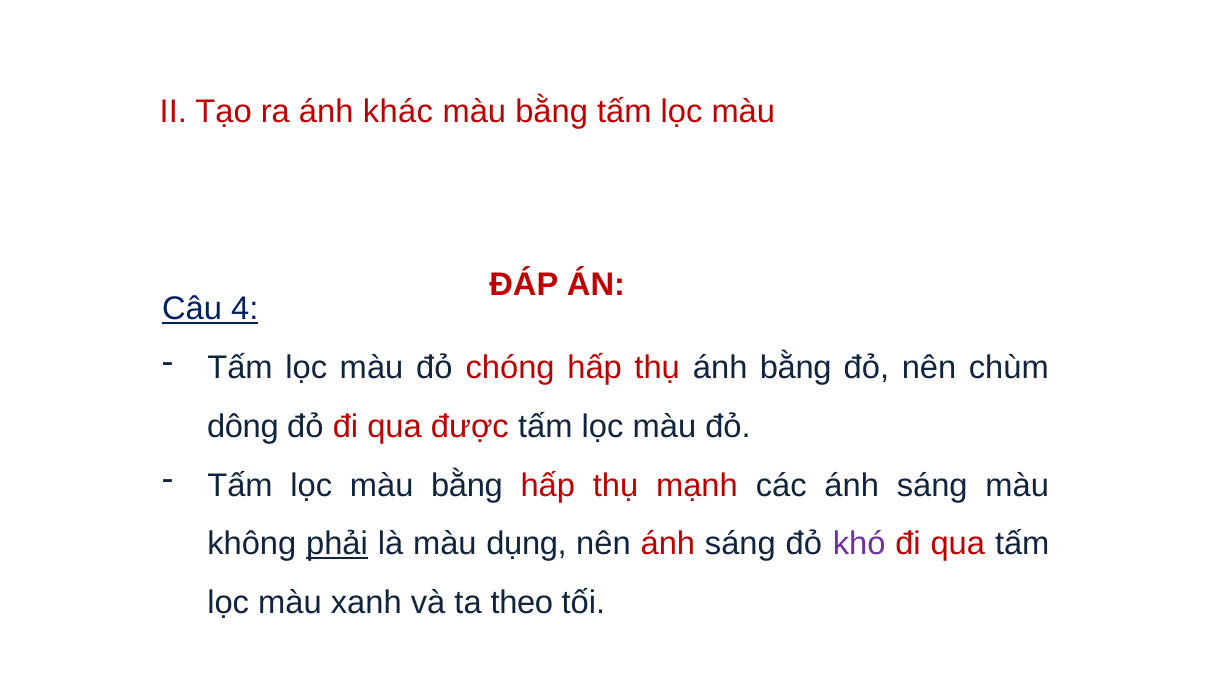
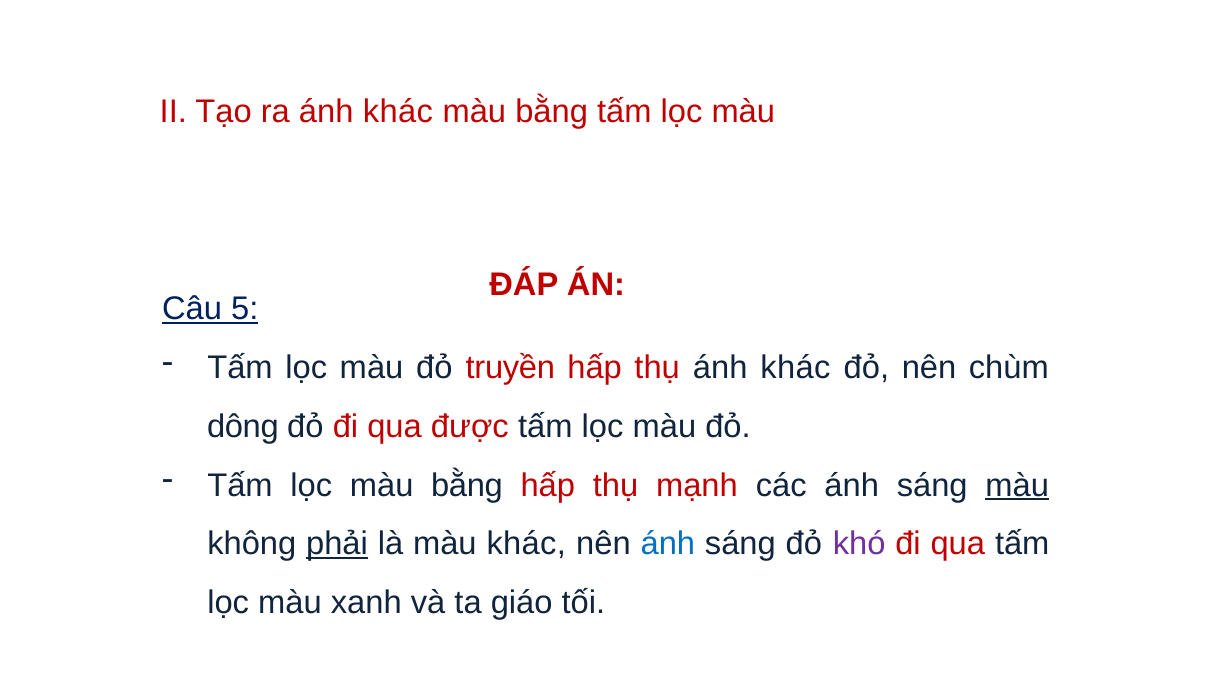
4: 4 -> 5 (245, 309)
chóng: chóng -> truyền (510, 368)
thụ ánh bằng: bằng -> khác (795, 368)
màu underline: none -> present (1017, 485)
màu dụng: dụng -> khác (526, 544)
ánh colour: red -> blue (668, 544)
theo: theo -> giáo (522, 603)
